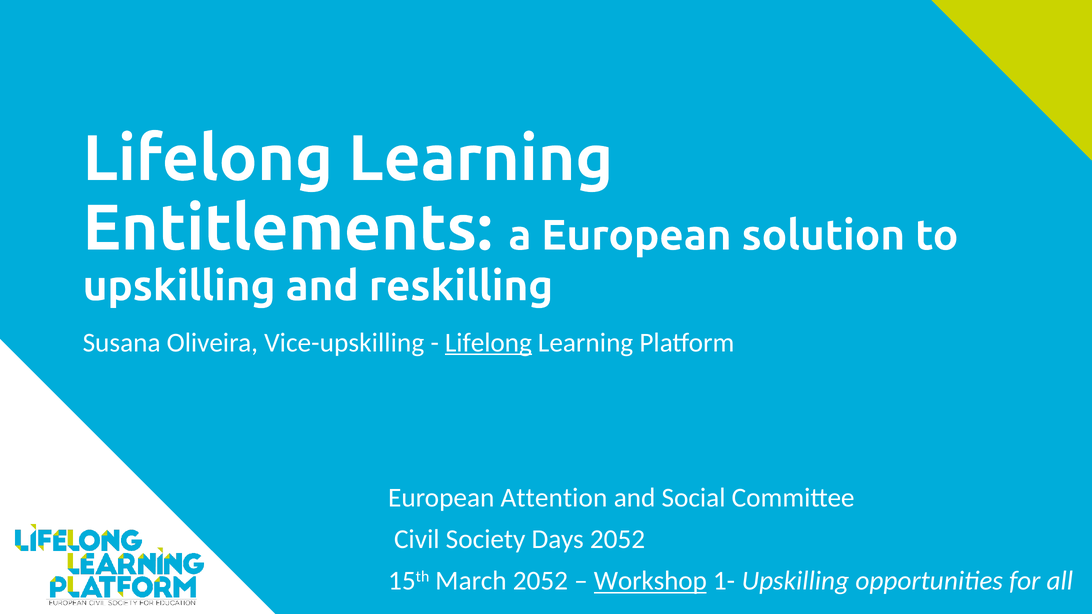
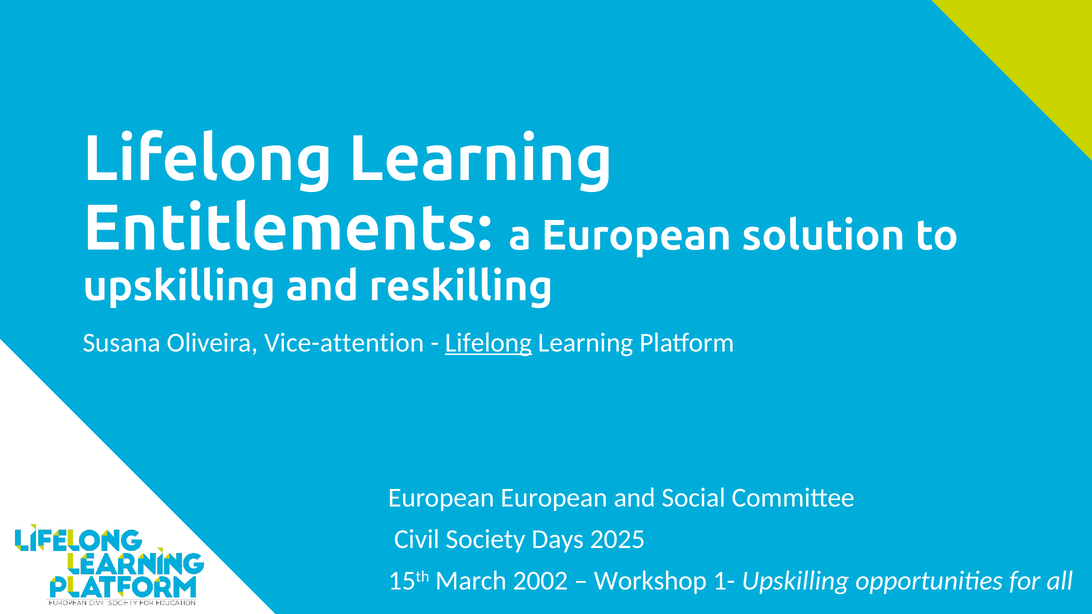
Vice-upskilling: Vice-upskilling -> Vice-attention (344, 343)
European Attention: Attention -> European (554, 498)
Days 2052: 2052 -> 2025 (618, 540)
March 2052: 2052 -> 2002 (540, 581)
Workshop underline: present -> none (650, 581)
